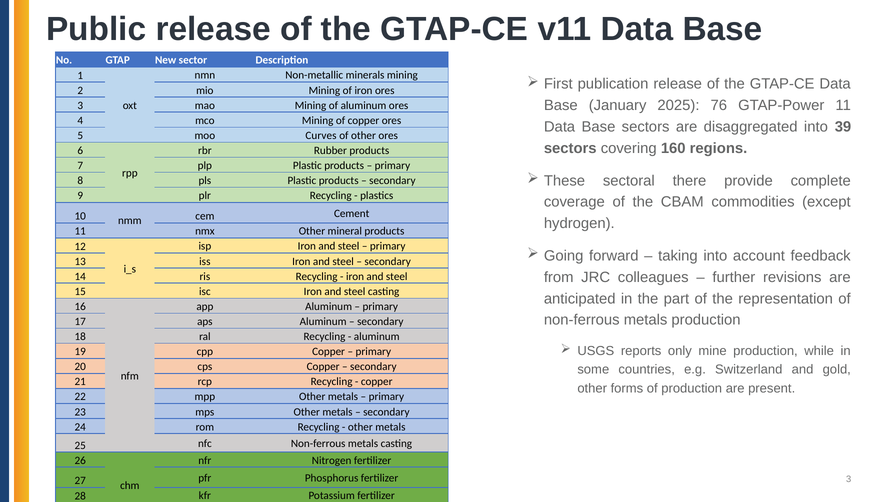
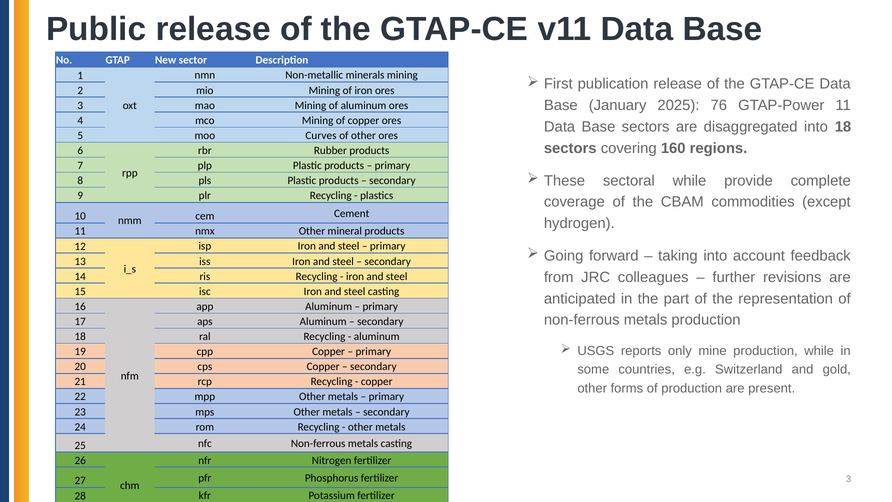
into 39: 39 -> 18 (843, 127)
sectoral there: there -> while (690, 181)
